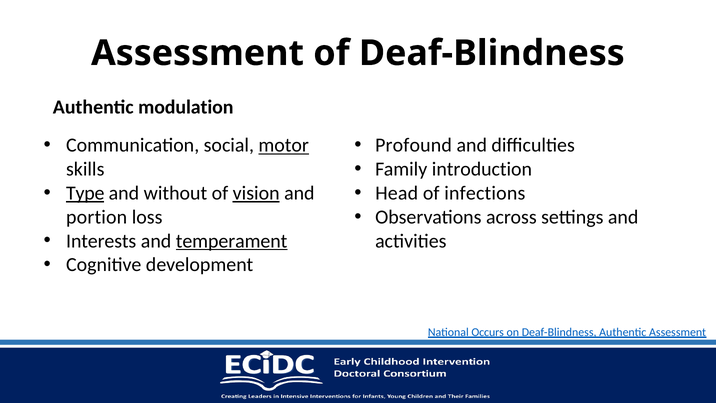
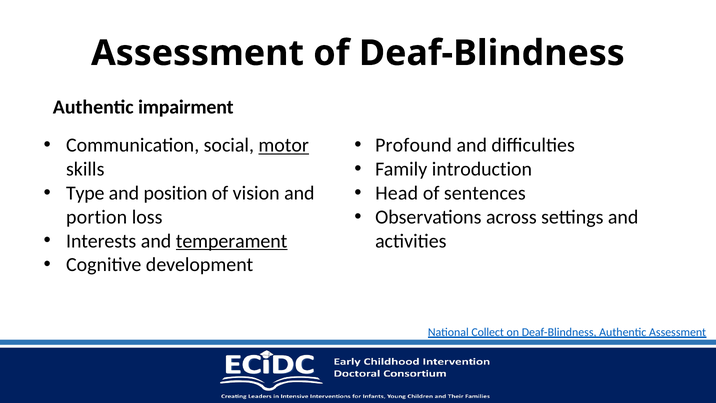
modulation: modulation -> impairment (186, 107)
Type underline: present -> none (85, 193)
without: without -> position (176, 193)
vision underline: present -> none (256, 193)
infections: infections -> sentences (485, 193)
Occurs: Occurs -> Collect (488, 332)
